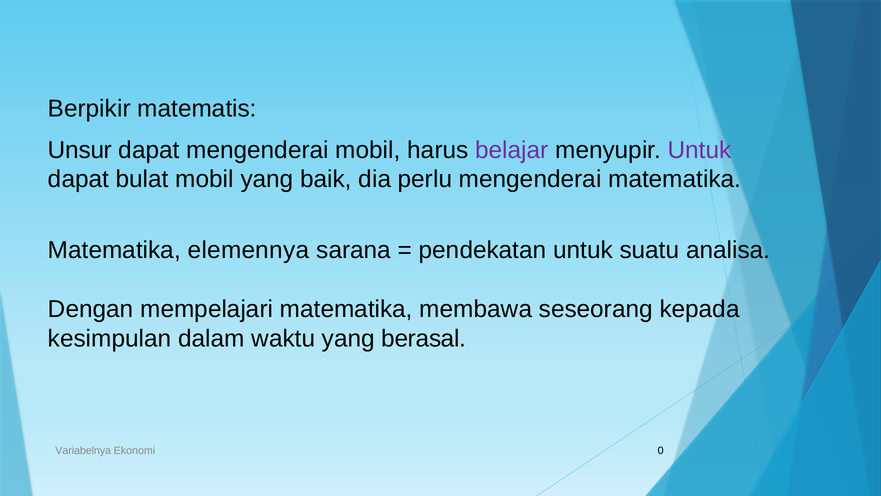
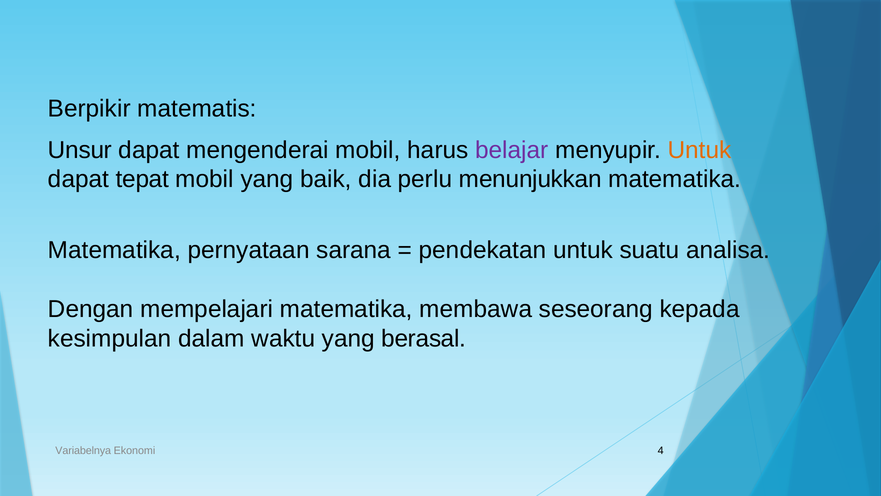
Untuk colour: purple -> orange (700, 150)
bulat: bulat -> tepat (142, 179)
perlu mengenderai: mengenderai -> menunjukkan (530, 179)
elemennya: elemennya -> pernyataan (249, 250)
0: 0 -> 4 (661, 450)
